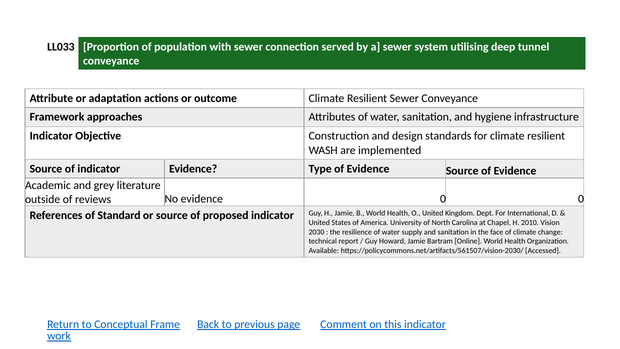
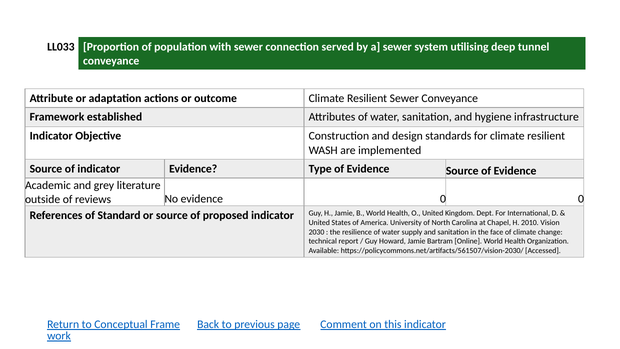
approaches: approaches -> established (115, 117)
